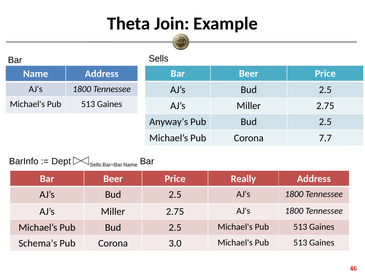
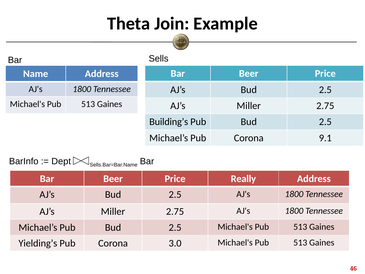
Anyway’s: Anyway’s -> Building’s (169, 122)
7.7: 7.7 -> 9.1 (325, 138)
Schema’s: Schema’s -> Yielding’s (38, 243)
